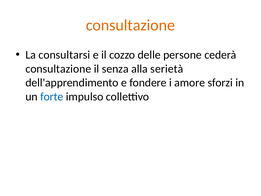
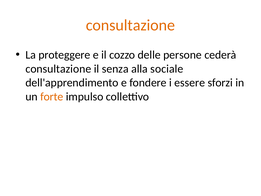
consultarsi: consultarsi -> proteggere (64, 55)
serietà: serietà -> sociale (167, 69)
amore: amore -> essere (190, 83)
forte colour: blue -> orange (52, 97)
